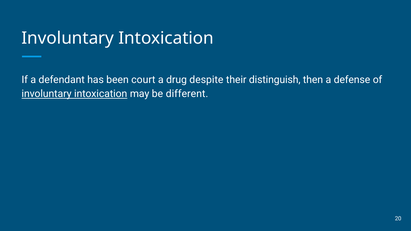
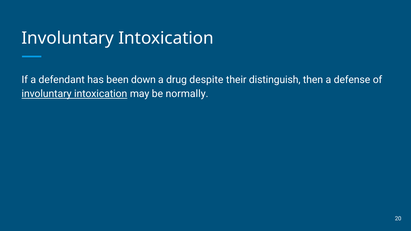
court: court -> down (143, 80)
different: different -> normally (187, 94)
